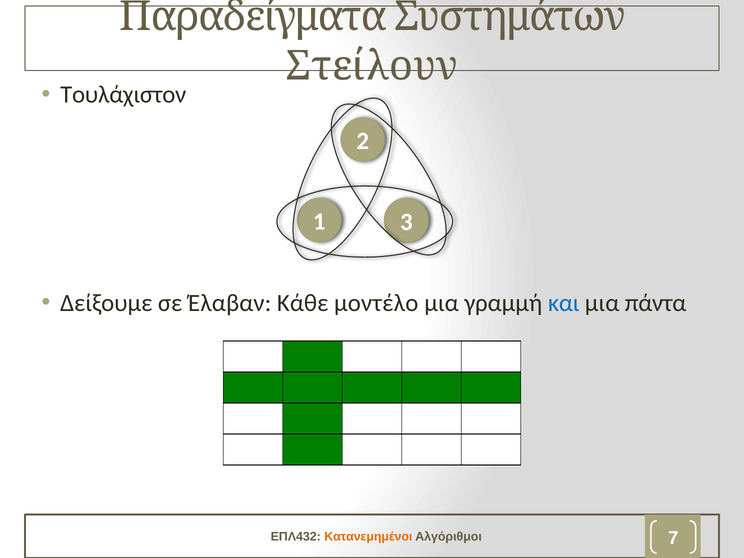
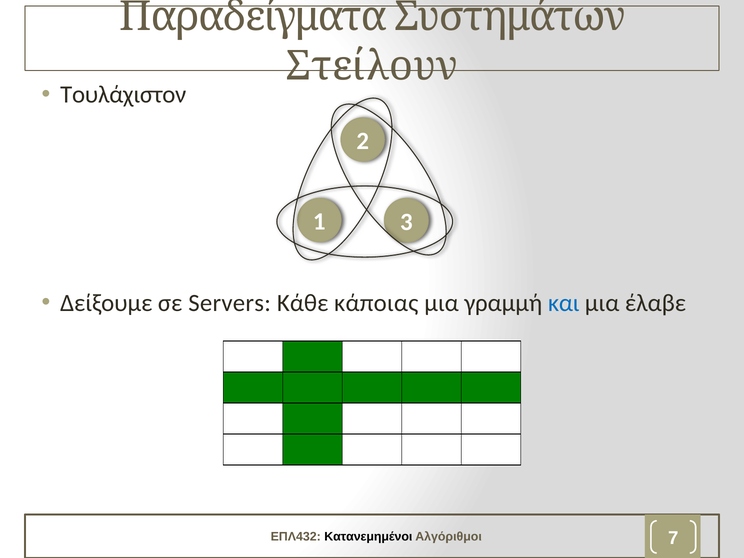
Έλαβαν: Έλαβαν -> Servers (230, 303)
μοντέλο: μοντέλο -> κάποιας (376, 303)
πάντα: πάντα -> έλαβε (656, 303)
Κατανεμημένοι colour: orange -> black (368, 537)
